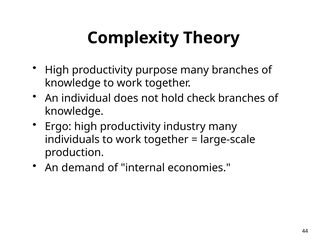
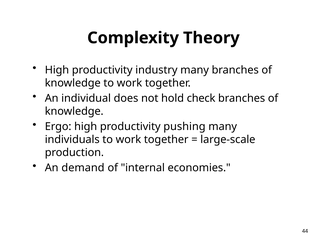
purpose: purpose -> industry (156, 70)
industry: industry -> pushing (184, 126)
